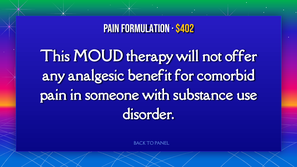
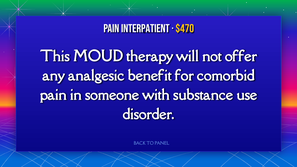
Formulation: Formulation -> Interpatient (145, 29)
$402: $402 -> $470 (185, 29)
